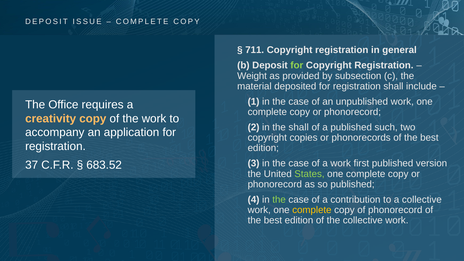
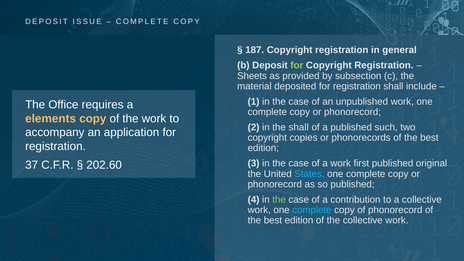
711: 711 -> 187 (255, 50)
Weight: Weight -> Sheets (252, 76)
creativity: creativity -> elements (51, 119)
version: version -> original (432, 163)
683.52: 683.52 -> 202.60 (104, 165)
States colour: light green -> light blue (309, 174)
complete colour: yellow -> light blue (312, 210)
